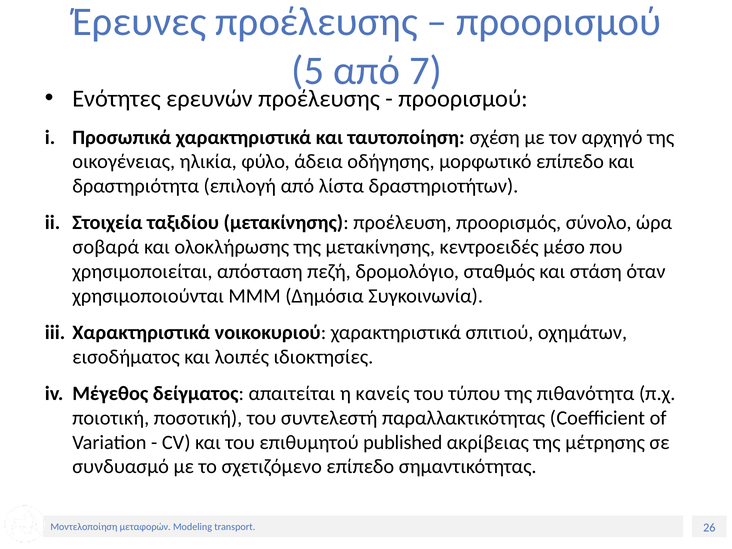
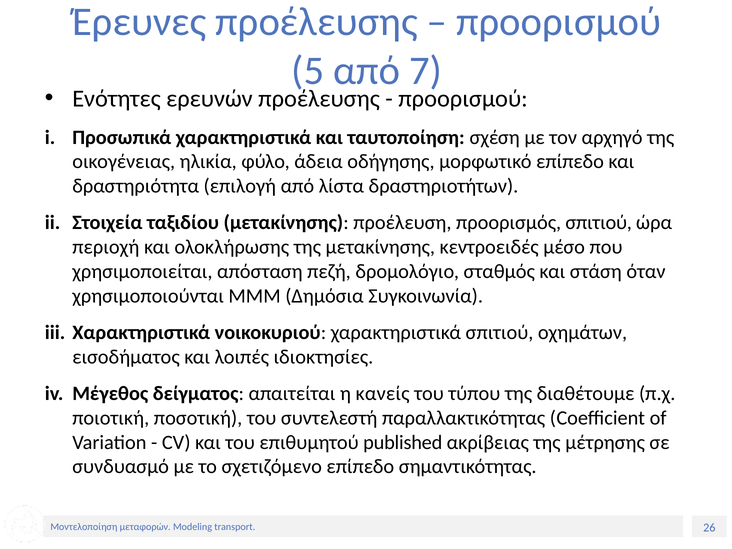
προορισμός σύνολο: σύνολο -> σπιτιού (599, 223)
σοβαρά: σοβαρά -> περιοχή (106, 247)
πιθανότητα: πιθανότητα -> διαθέτουμε (586, 394)
